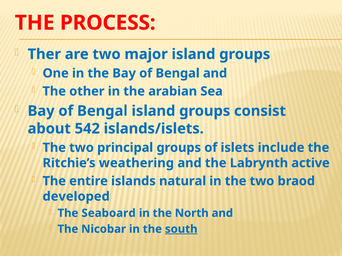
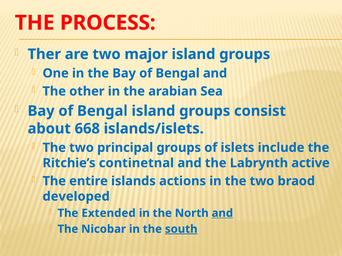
542: 542 -> 668 (87, 129)
weathering: weathering -> continetnal (136, 163)
natural: natural -> actions (183, 181)
Seaboard: Seaboard -> Extended (109, 214)
and underline: none -> present (222, 214)
